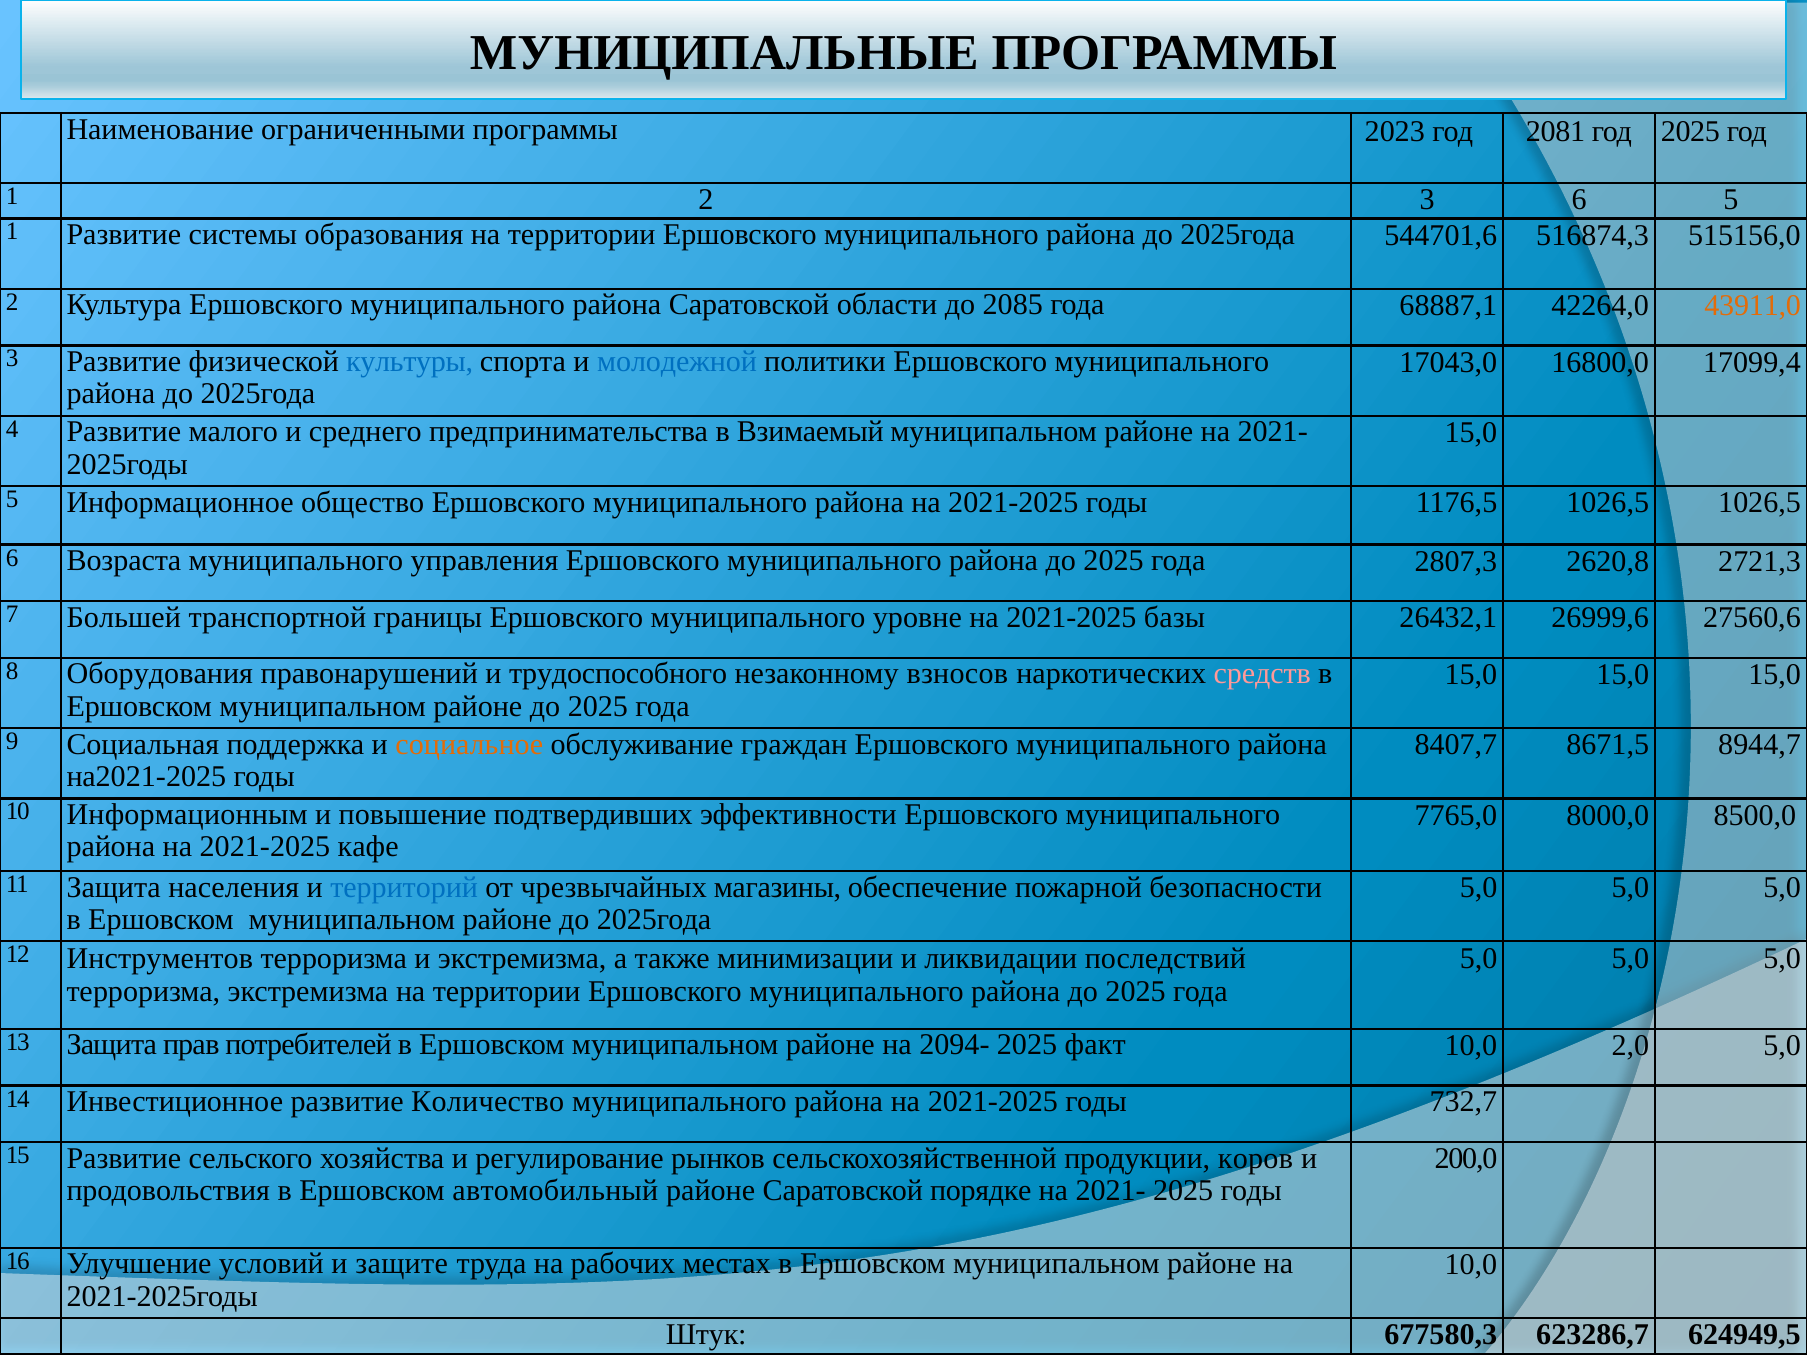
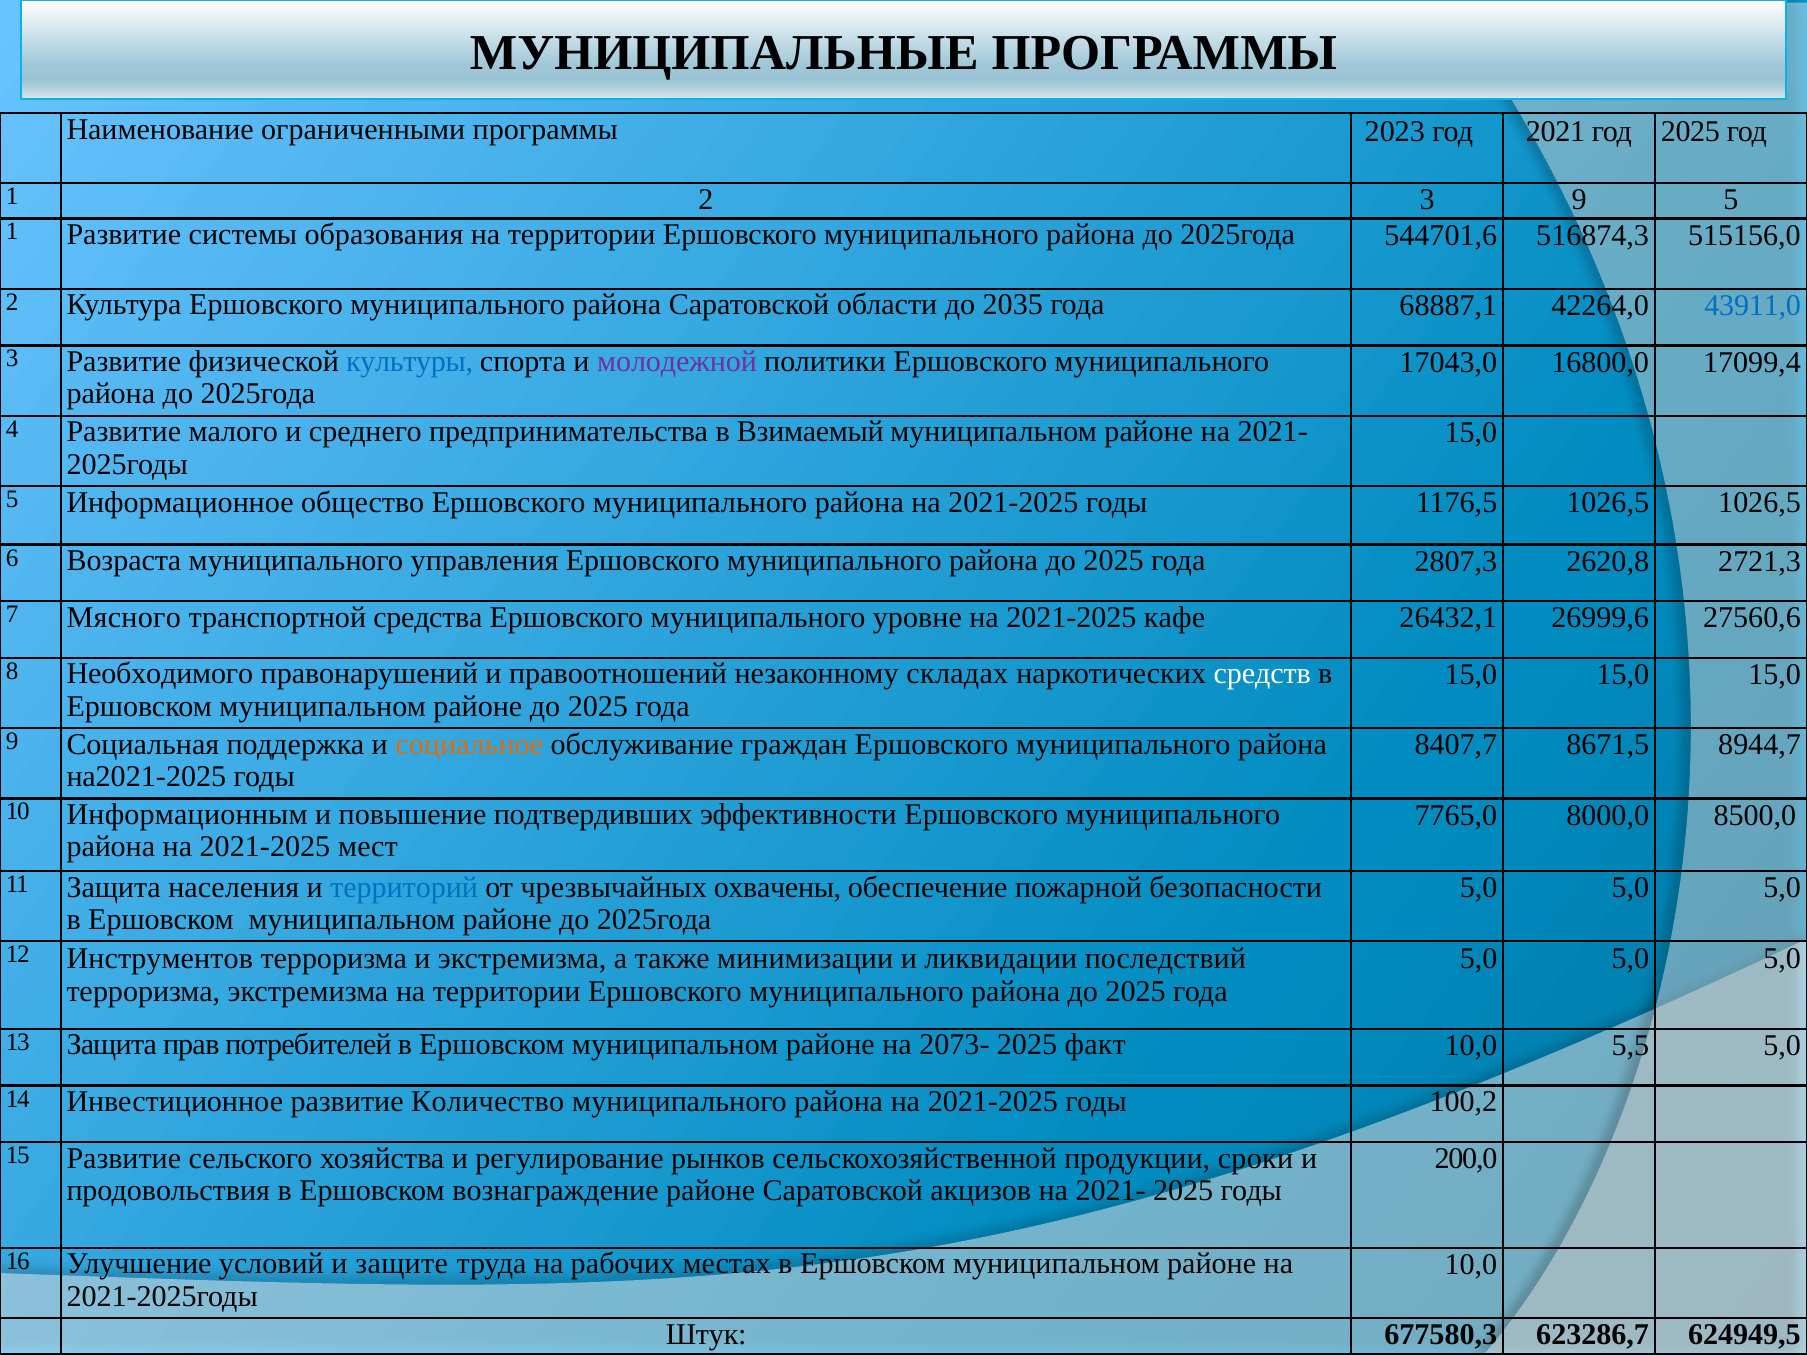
2081: 2081 -> 2021 (1555, 131)
3 6: 6 -> 9 (1579, 199)
2085: 2085 -> 2035 (1013, 305)
43911,0 colour: orange -> blue (1753, 306)
молодежной colour: blue -> purple (677, 362)
Большей: Большей -> Мясного (124, 617)
границы: границы -> средства (428, 617)
базы: базы -> кафе (1175, 617)
Оборудования: Оборудования -> Необходимого (160, 674)
трудоспособного: трудоспособного -> правоотношений (618, 674)
взносов: взносов -> складах (957, 674)
средств colour: pink -> white (1262, 674)
кафе: кафе -> мест (368, 847)
магазины: магазины -> охвачены (777, 887)
2094-: 2094- -> 2073- (954, 1045)
2,0: 2,0 -> 5,5 (1630, 1046)
732,7: 732,7 -> 100,2 (1463, 1102)
коров: коров -> сроки (1255, 1158)
автомобильный: автомобильный -> вознаграждение (555, 1191)
порядке: порядке -> акцизов (981, 1191)
